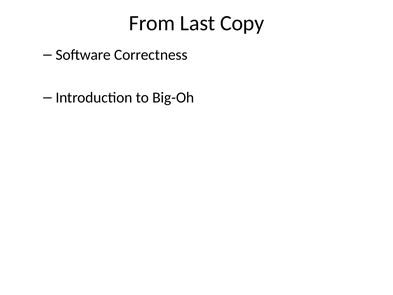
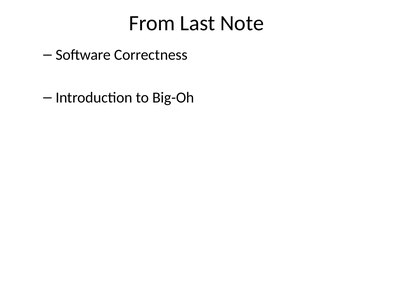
Copy: Copy -> Note (242, 23)
